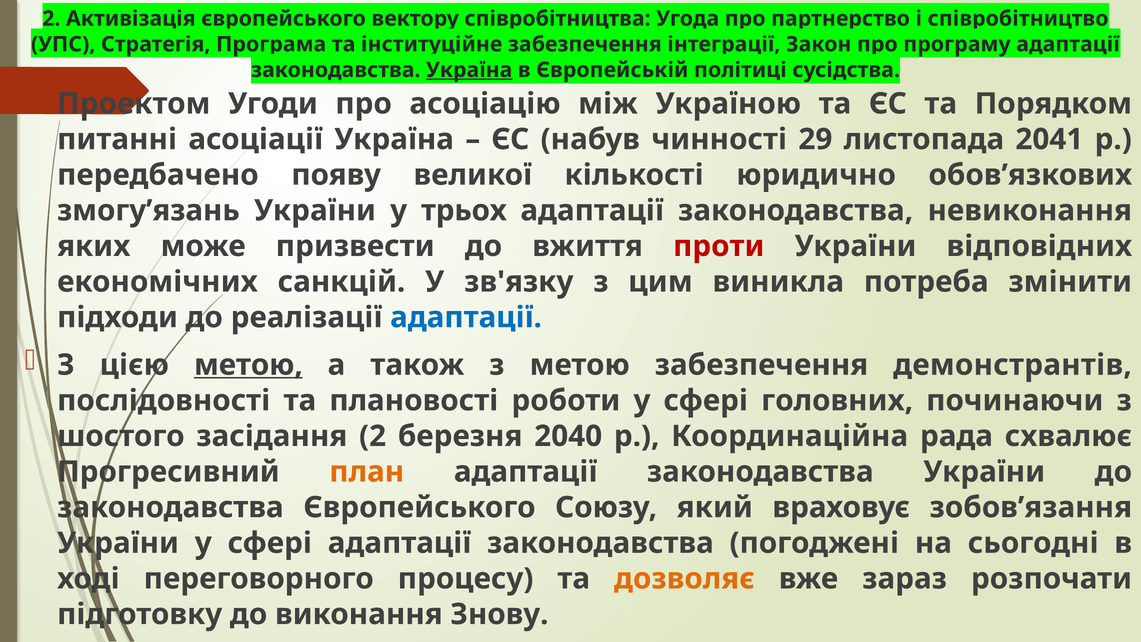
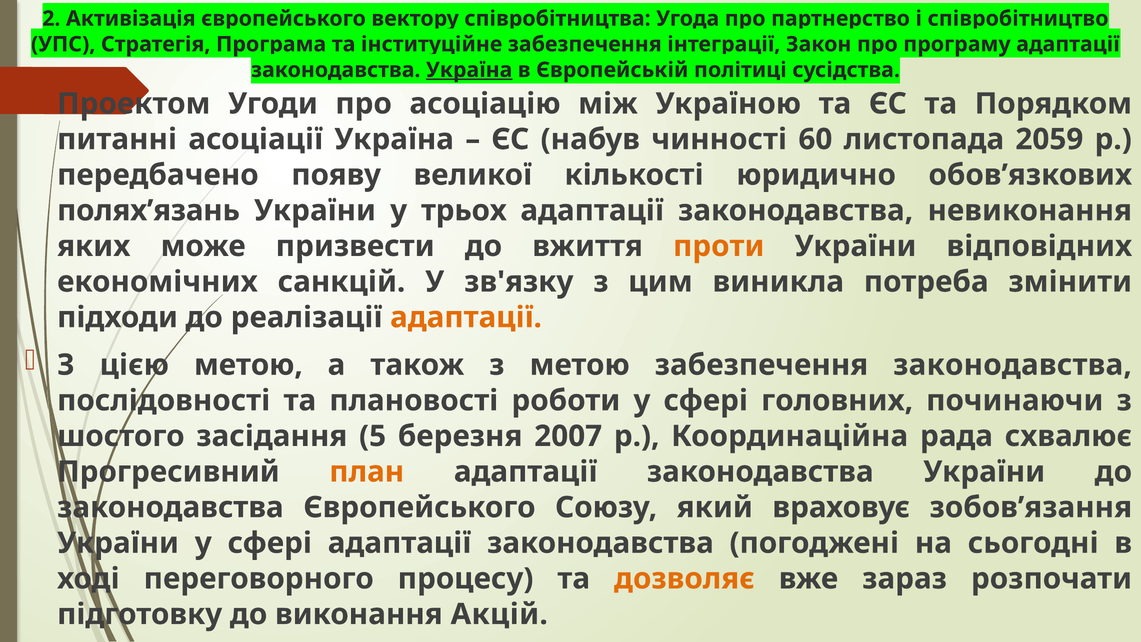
29: 29 -> 60 (815, 139)
2041: 2041 -> 2059 (1049, 139)
змогу’язань: змогу’язань -> полях’язань (149, 210)
проти colour: red -> orange (719, 246)
адаптації colour: blue -> orange (466, 317)
метою underline: present -> none (248, 365)
забезпечення демонстрантів: демонстрантів -> законодавства (1013, 365)
засідання 2: 2 -> 5 (373, 436)
2040: 2040 -> 2007 (568, 436)
Знову: Знову -> Акцій (499, 614)
